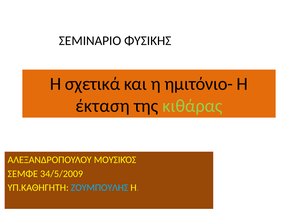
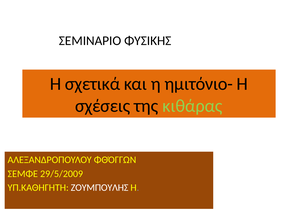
έκταση: έκταση -> σχέσεις (103, 106)
ΜΟΥΣΙΚΌΣ: ΜΟΥΣΙΚΌΣ -> ΦΘΌΓΓΩΝ (115, 159)
34/5/2009: 34/5/2009 -> 29/5/2009 (62, 173)
ΖΟΥΜΠΟΥΛΗΣ colour: light blue -> white (100, 187)
